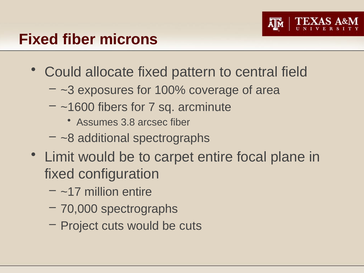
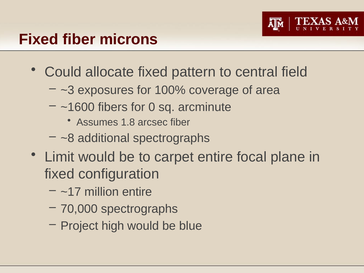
7: 7 -> 0 (152, 107)
3.8: 3.8 -> 1.8 (128, 122)
Project cuts: cuts -> high (113, 226)
be cuts: cuts -> blue (191, 226)
